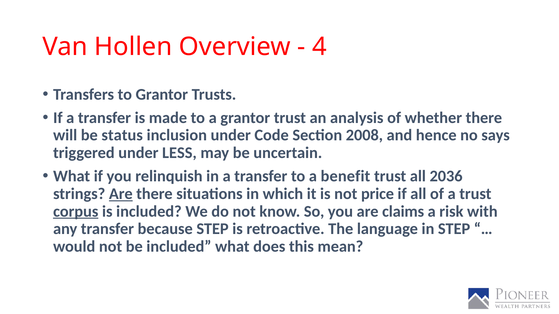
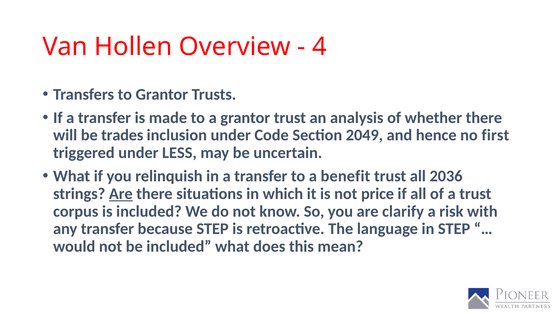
status: status -> trades (122, 135)
2008: 2008 -> 2049 (364, 135)
says: says -> first (495, 135)
corpus underline: present -> none (76, 212)
claims: claims -> clarify (403, 212)
